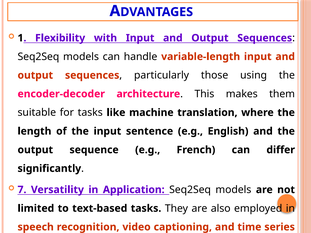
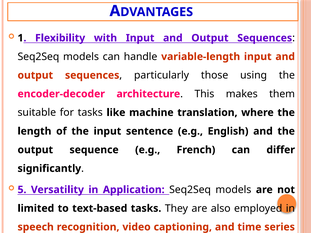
7: 7 -> 5 (22, 190)
